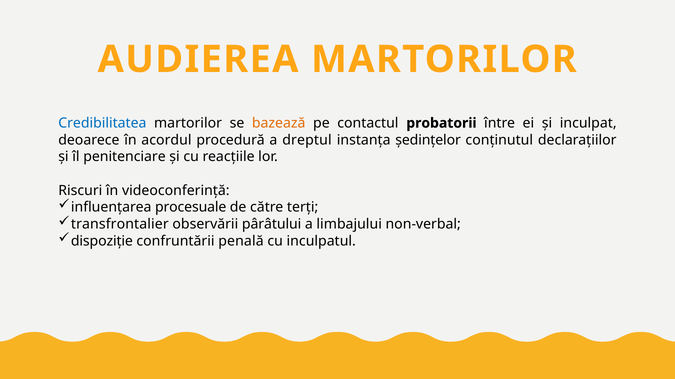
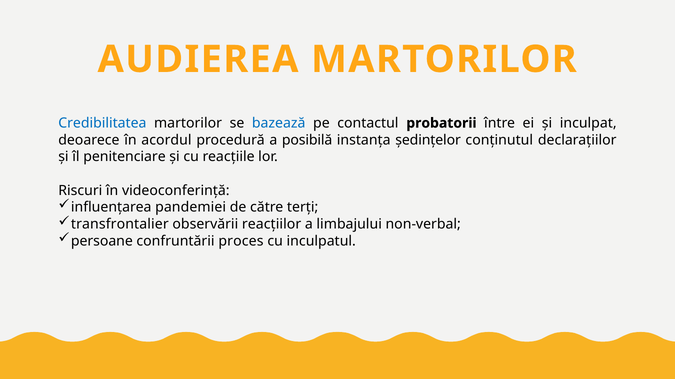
bazează colour: orange -> blue (279, 123)
dreptul: dreptul -> posibilă (307, 140)
procesuale: procesuale -> pandemiei (191, 208)
pârâtului: pârâtului -> reacțiilor (272, 225)
dispoziție: dispoziție -> persoane (102, 241)
penală: penală -> proces (241, 241)
